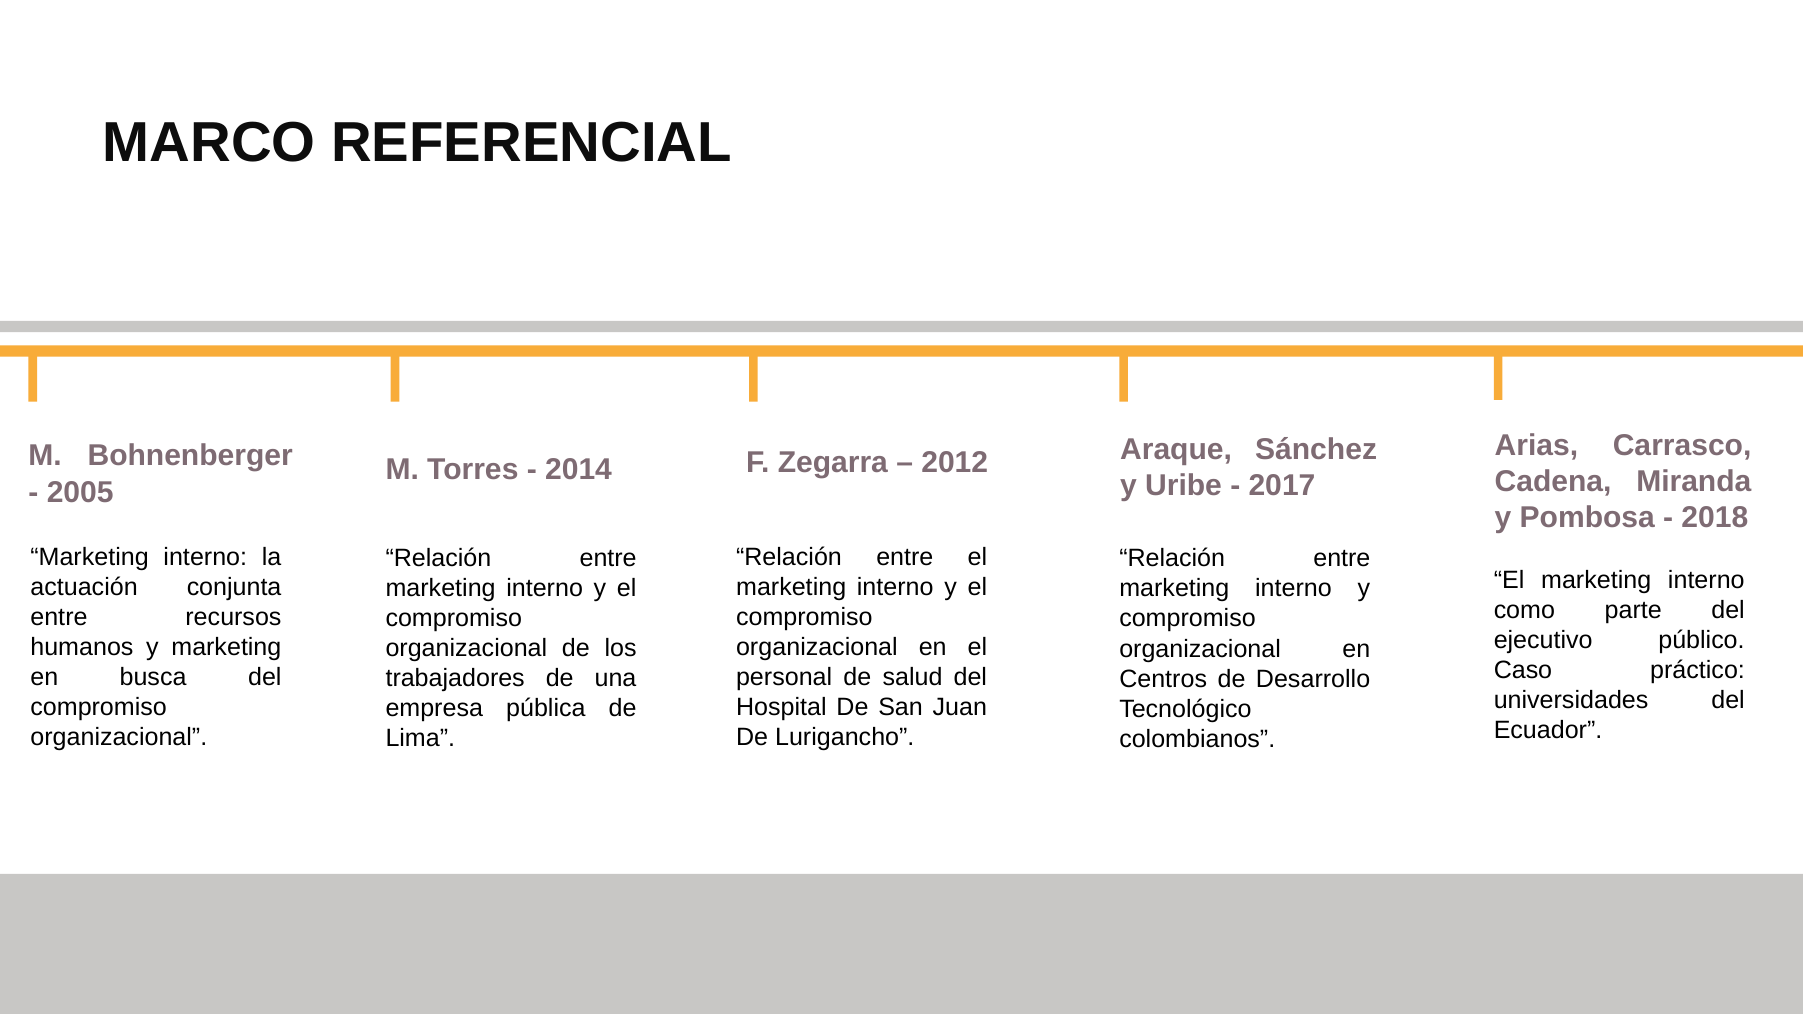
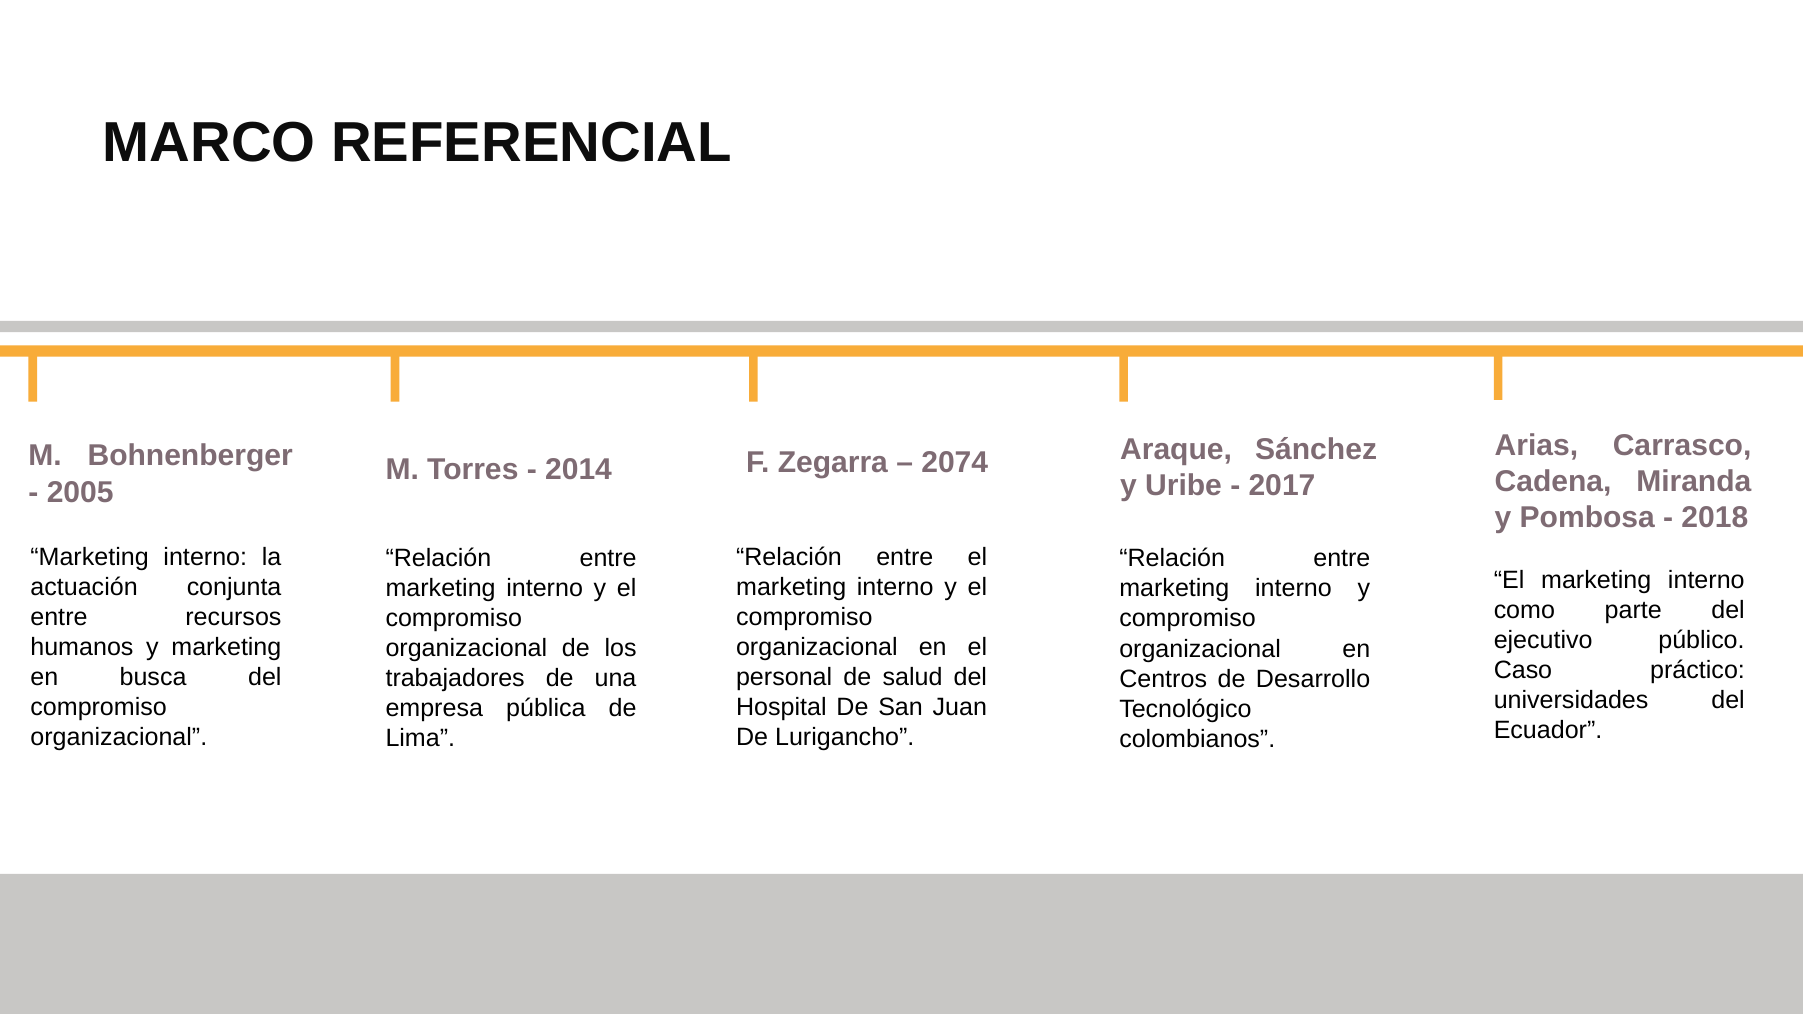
2012: 2012 -> 2074 (955, 463)
